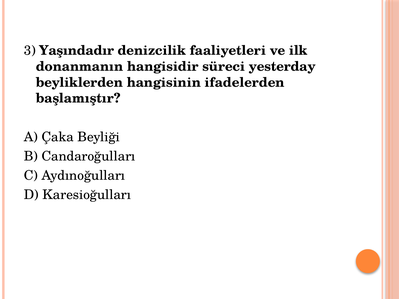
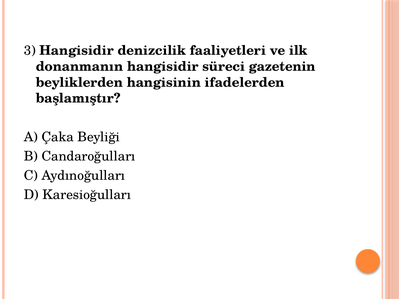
3 Yaşındadır: Yaşındadır -> Hangisidir (77, 51)
yesterday: yesterday -> gazetenin (282, 66)
